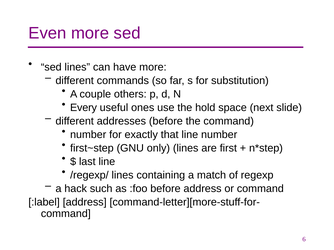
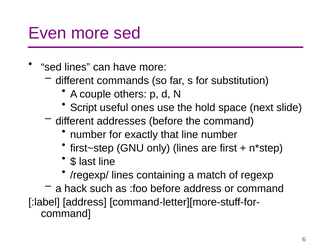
Every: Every -> Script (84, 108)
